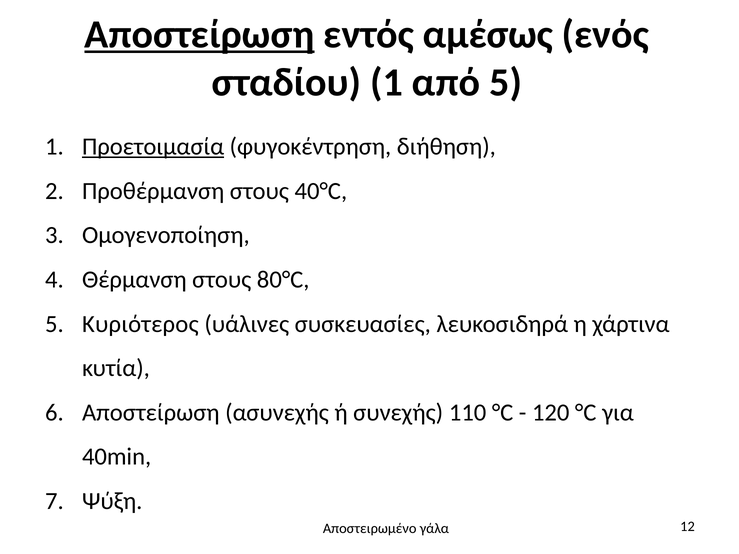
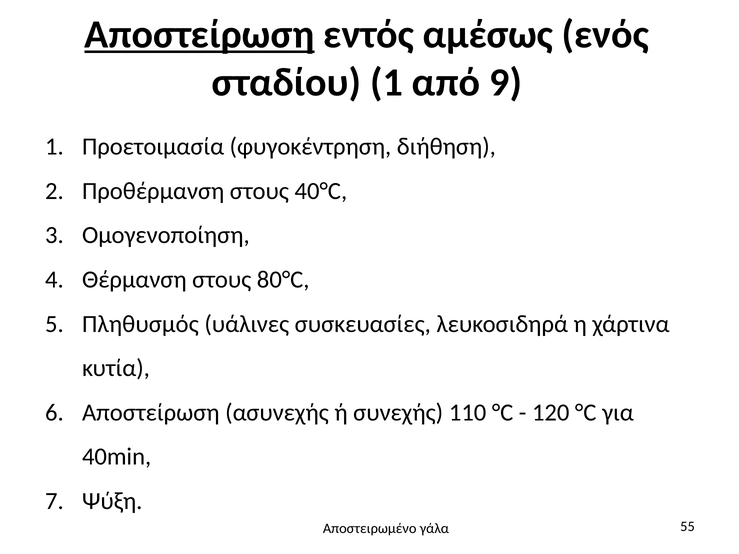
από 5: 5 -> 9 (506, 83)
Προετοιμασία underline: present -> none (153, 147)
Κυριότερος: Κυριότερος -> Πληθυσμός (140, 324)
12: 12 -> 55 (688, 527)
